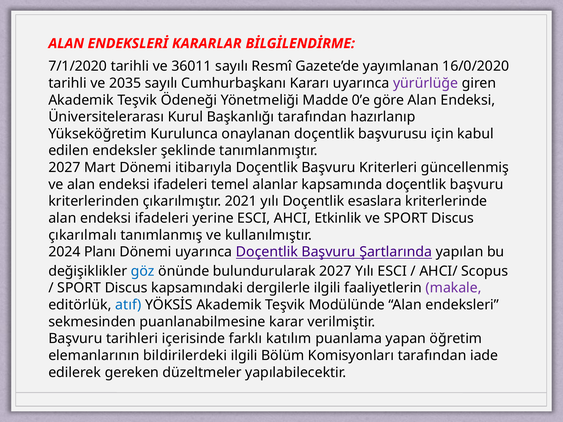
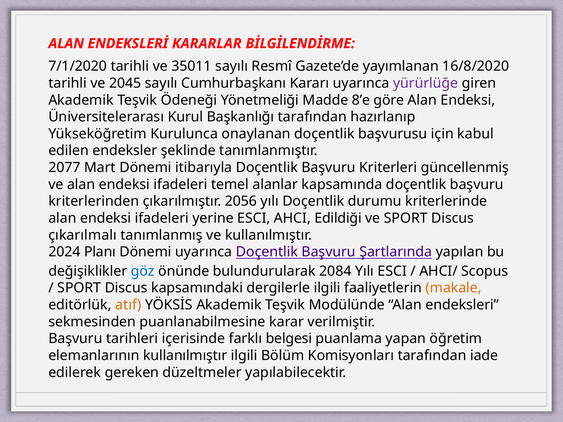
36011: 36011 -> 35011 (192, 66)
16/0/2020: 16/0/2020 -> 16/8/2020 (476, 66)
2035: 2035 -> 2045 (125, 83)
0’e: 0’e -> 8’e (361, 100)
2027: 2027 -> 2077 (64, 168)
2021: 2021 -> 2056 (241, 201)
esaslara: esaslara -> durumu (375, 201)
Etkinlik: Etkinlik -> Edildiği (338, 218)
bulundurularak 2027: 2027 -> 2084 (335, 271)
makale colour: purple -> orange (454, 288)
atıf colour: blue -> orange (128, 305)
katılım: katılım -> belgesi (289, 339)
elemanlarının bildirilerdeki: bildirilerdeki -> kullanılmıştır (185, 356)
